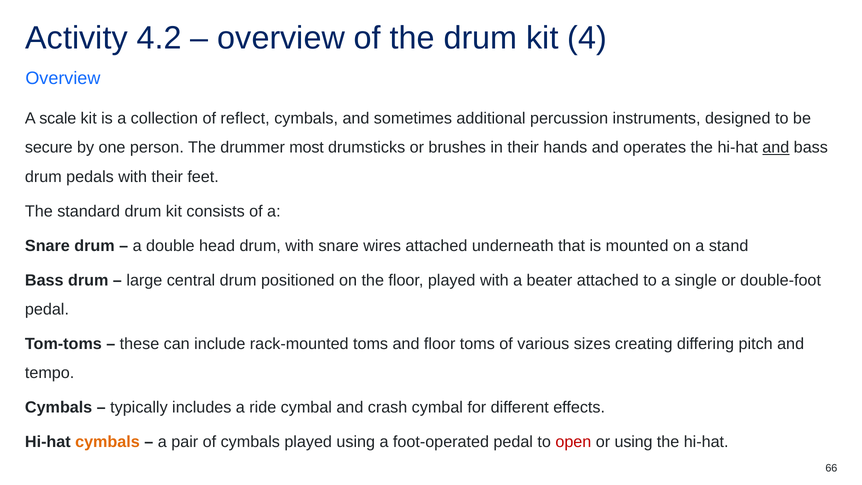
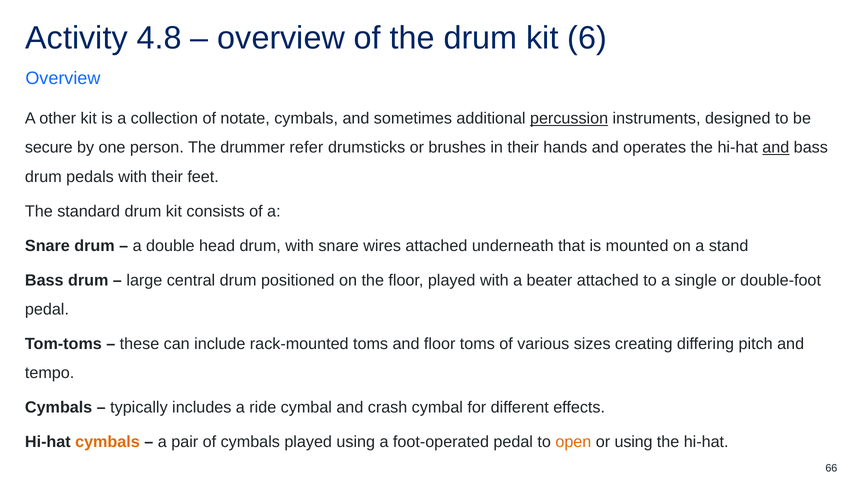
4.2: 4.2 -> 4.8 (159, 38)
4: 4 -> 6 (587, 38)
scale: scale -> other (58, 119)
reflect: reflect -> notate (245, 119)
percussion underline: none -> present (569, 119)
most: most -> refer (306, 148)
open colour: red -> orange (573, 442)
